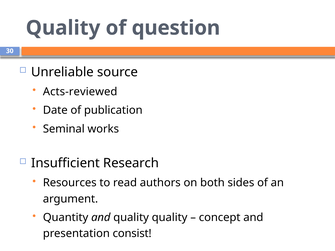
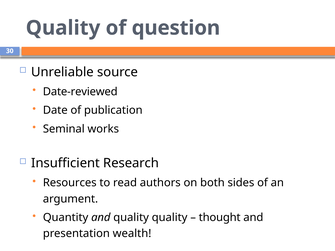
Acts-reviewed: Acts-reviewed -> Date-reviewed (80, 92)
concept: concept -> thought (220, 218)
consist: consist -> wealth (132, 234)
